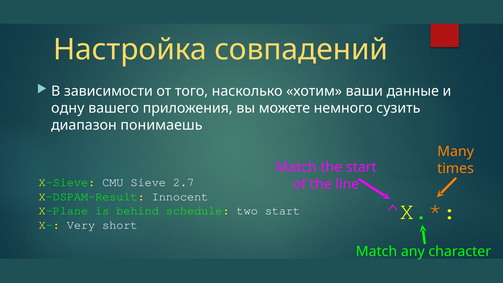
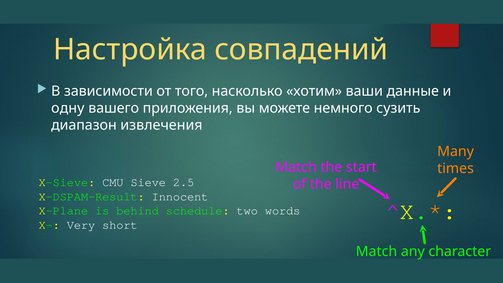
понимаешь: понимаешь -> извлечения (161, 125)
2.7: 2.7 -> 2.5 (184, 182)
two start: start -> words (283, 211)
